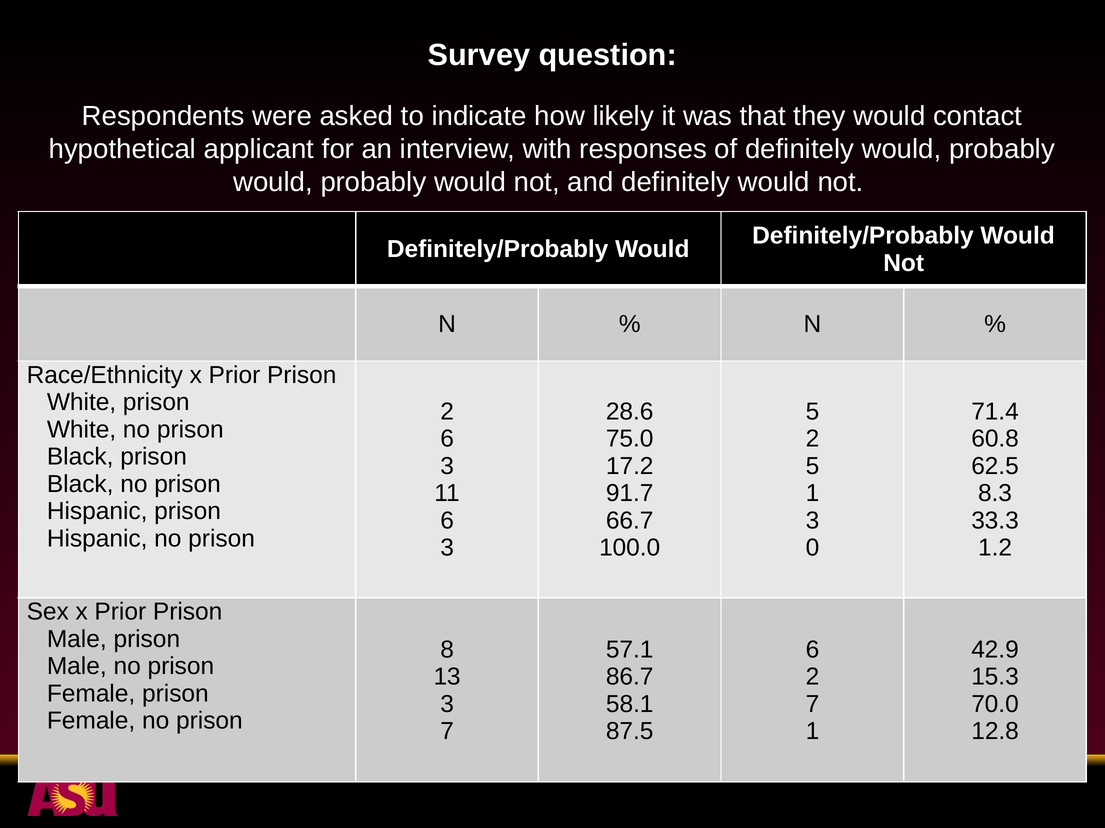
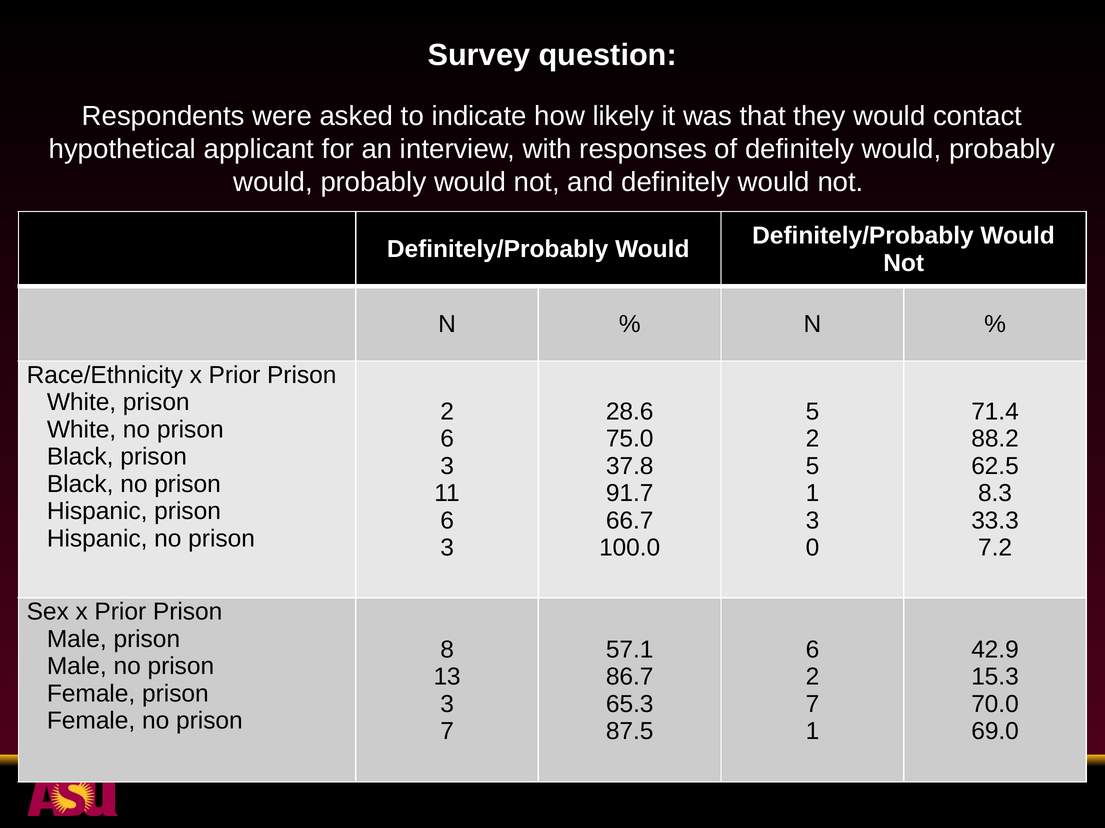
60.8: 60.8 -> 88.2 (995, 439)
17.2: 17.2 -> 37.8 (630, 467)
1.2: 1.2 -> 7.2 (995, 548)
58.1: 58.1 -> 65.3 (630, 705)
12.8: 12.8 -> 69.0 (995, 732)
